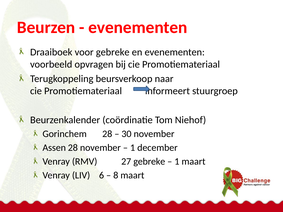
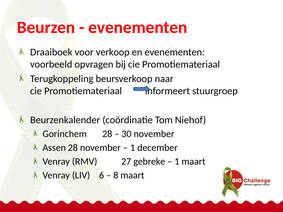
voor gebreke: gebreke -> verkoop (113, 52)
